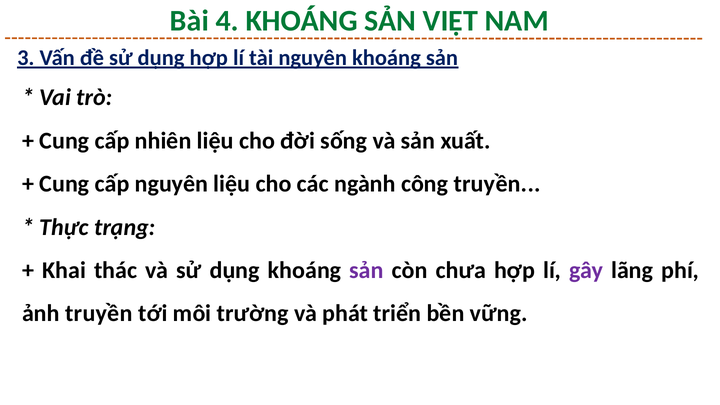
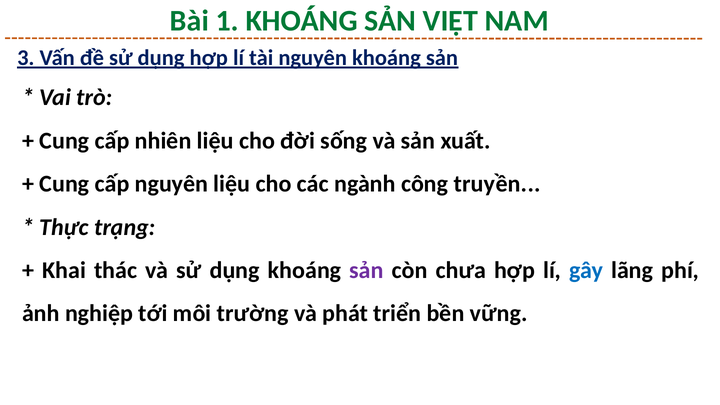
4: 4 -> 1 (227, 21)
gây colour: purple -> blue (586, 270)
ảnh truyền: truyền -> nghiệp (99, 314)
